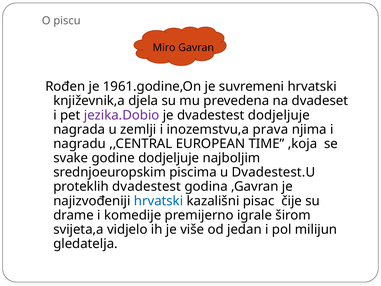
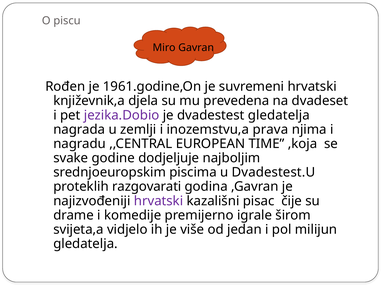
dvadestest dodjeljuje: dodjeljuje -> gledatelja (279, 115)
proteklih dvadestest: dvadestest -> razgovarati (147, 186)
hrvatski colour: blue -> purple (159, 201)
